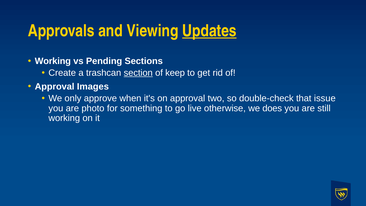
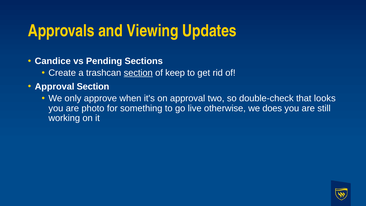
Updates underline: present -> none (209, 31)
Working: Working -> Candice (53, 61)
Approval Images: Images -> Section (93, 87)
issue: issue -> looks (325, 98)
